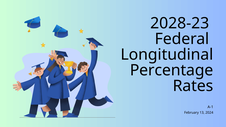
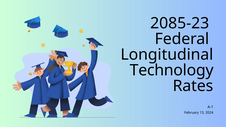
2028-23: 2028-23 -> 2085-23 (180, 23)
Percentage: Percentage -> Technology (172, 70)
